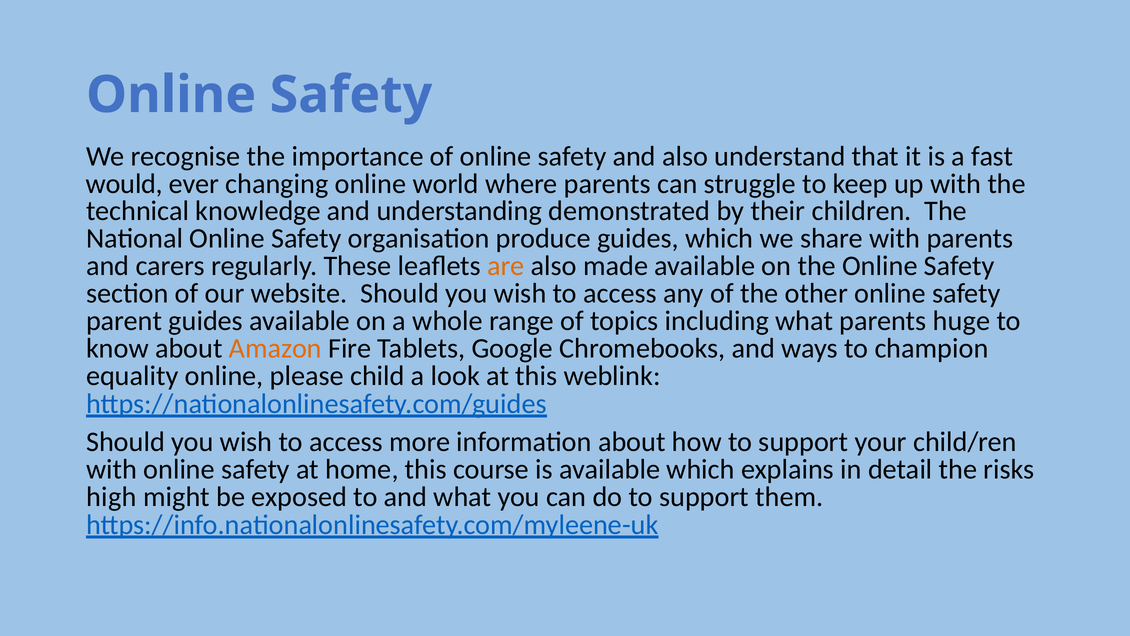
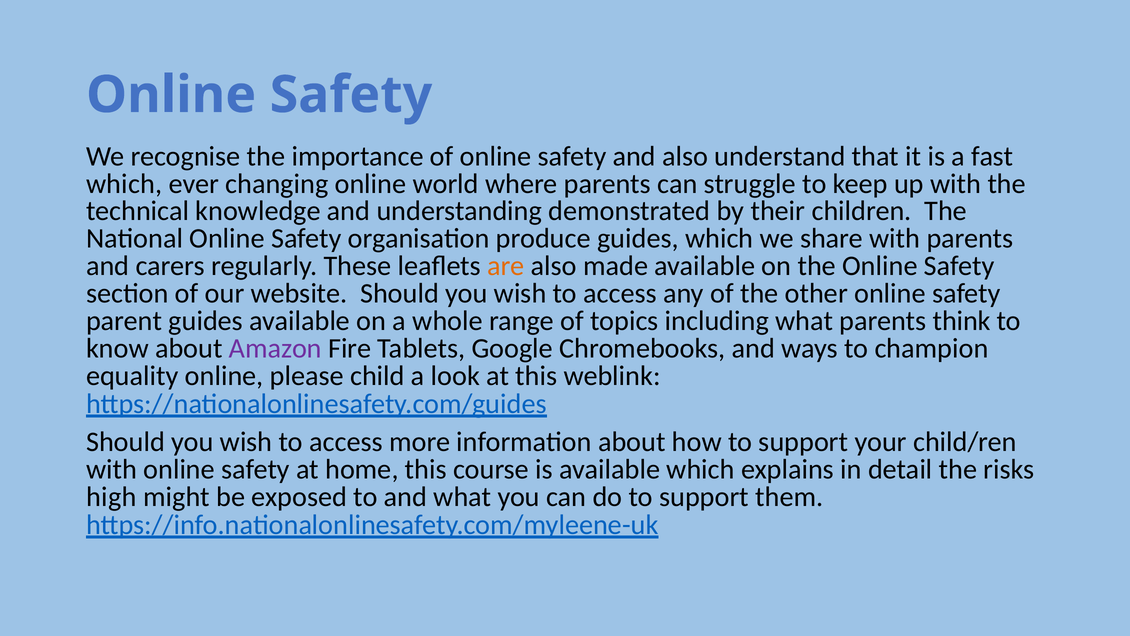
would: would -> which (124, 184)
huge: huge -> think (962, 321)
Amazon colour: orange -> purple (275, 348)
